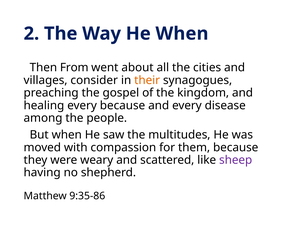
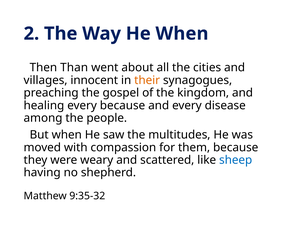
From: From -> Than (74, 68)
consider: consider -> innocent (94, 80)
sheep colour: purple -> blue (236, 160)
9:35-86: 9:35-86 -> 9:35-32 (87, 196)
